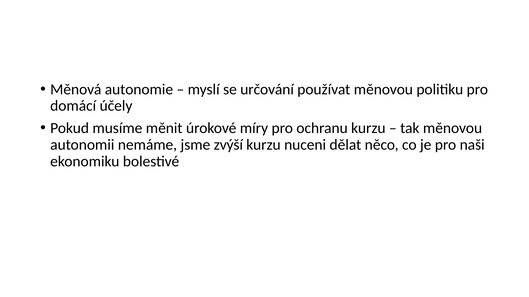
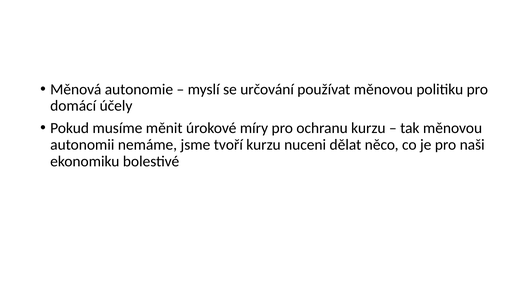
zvýší: zvýší -> tvoří (228, 145)
